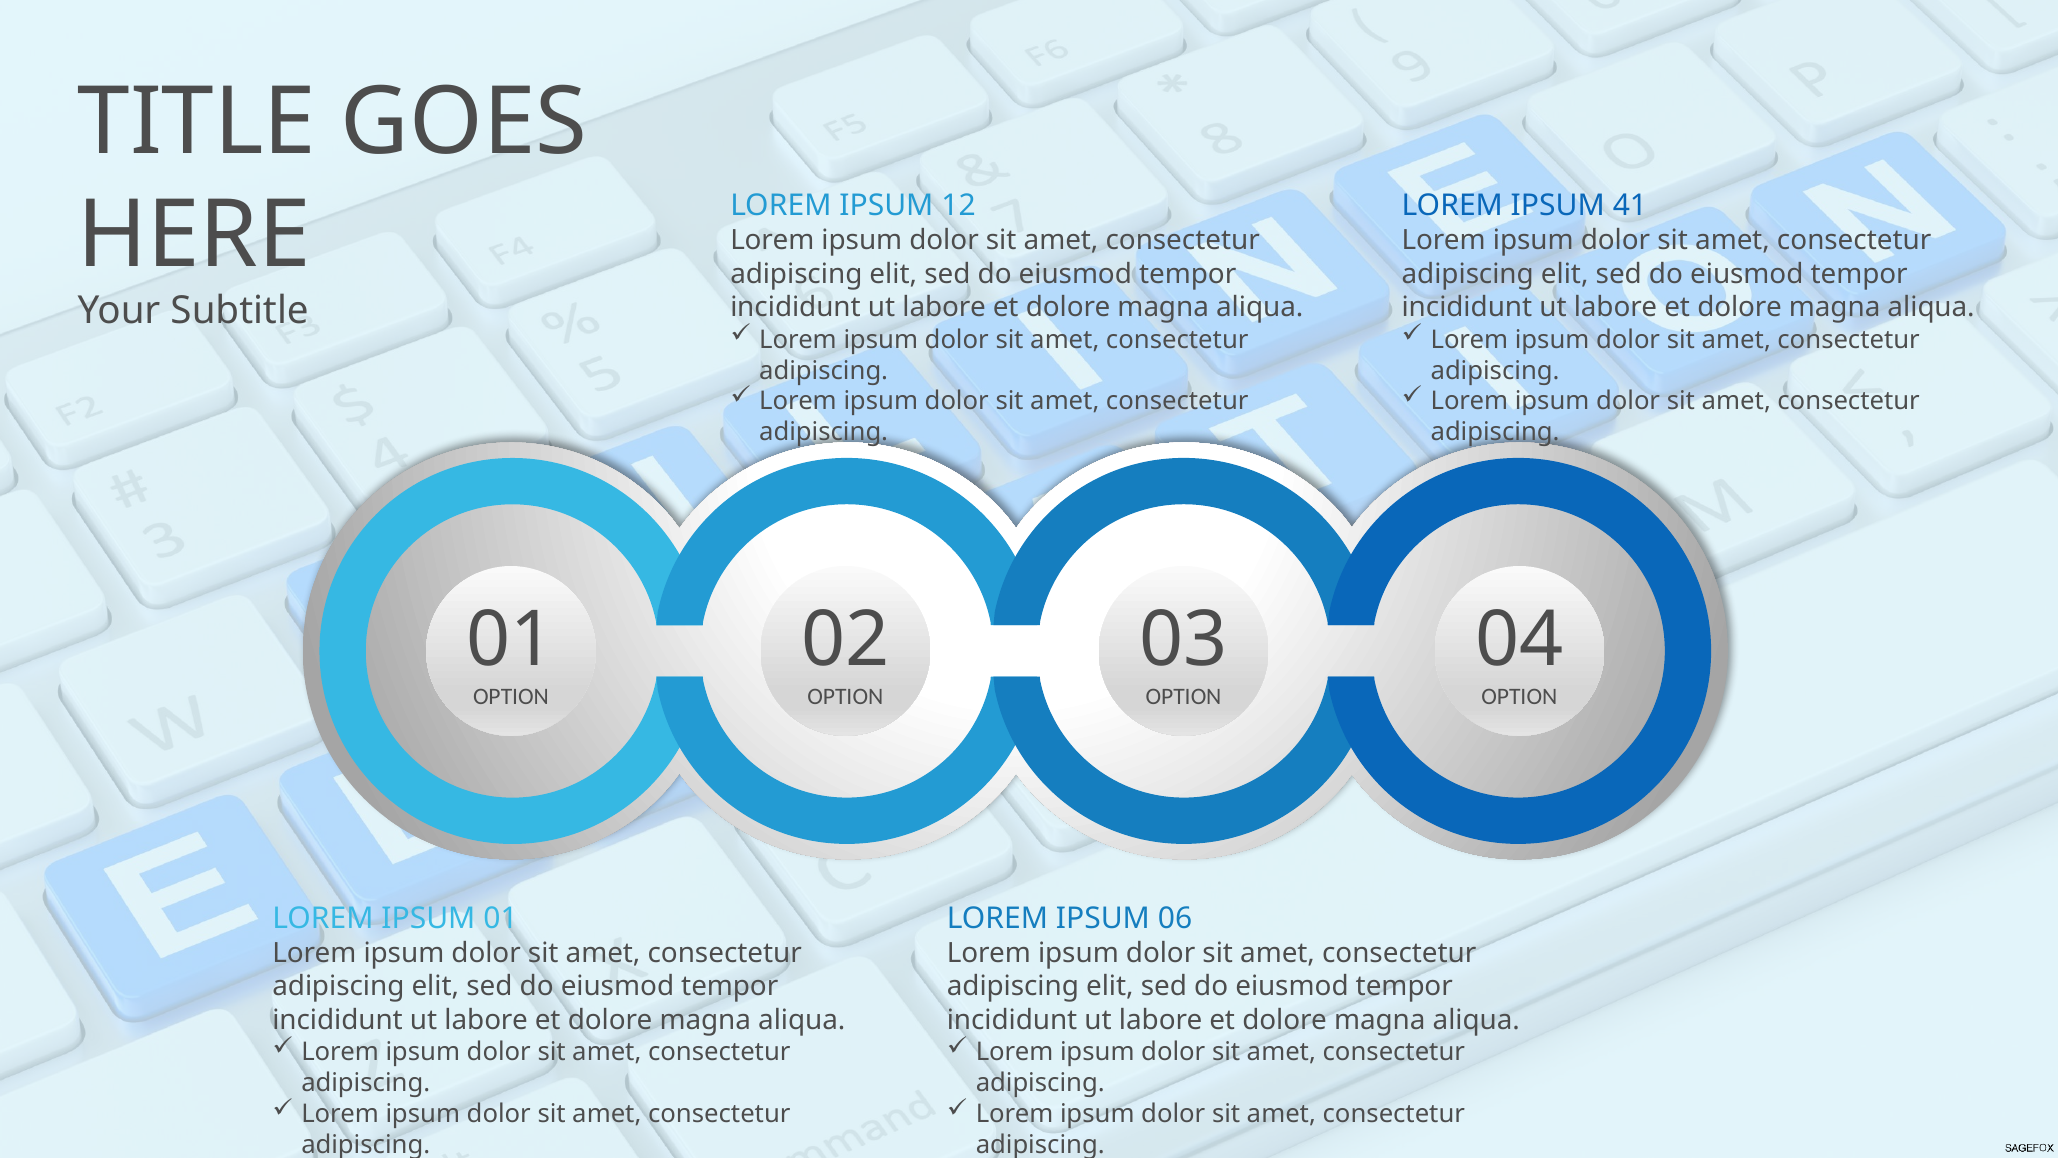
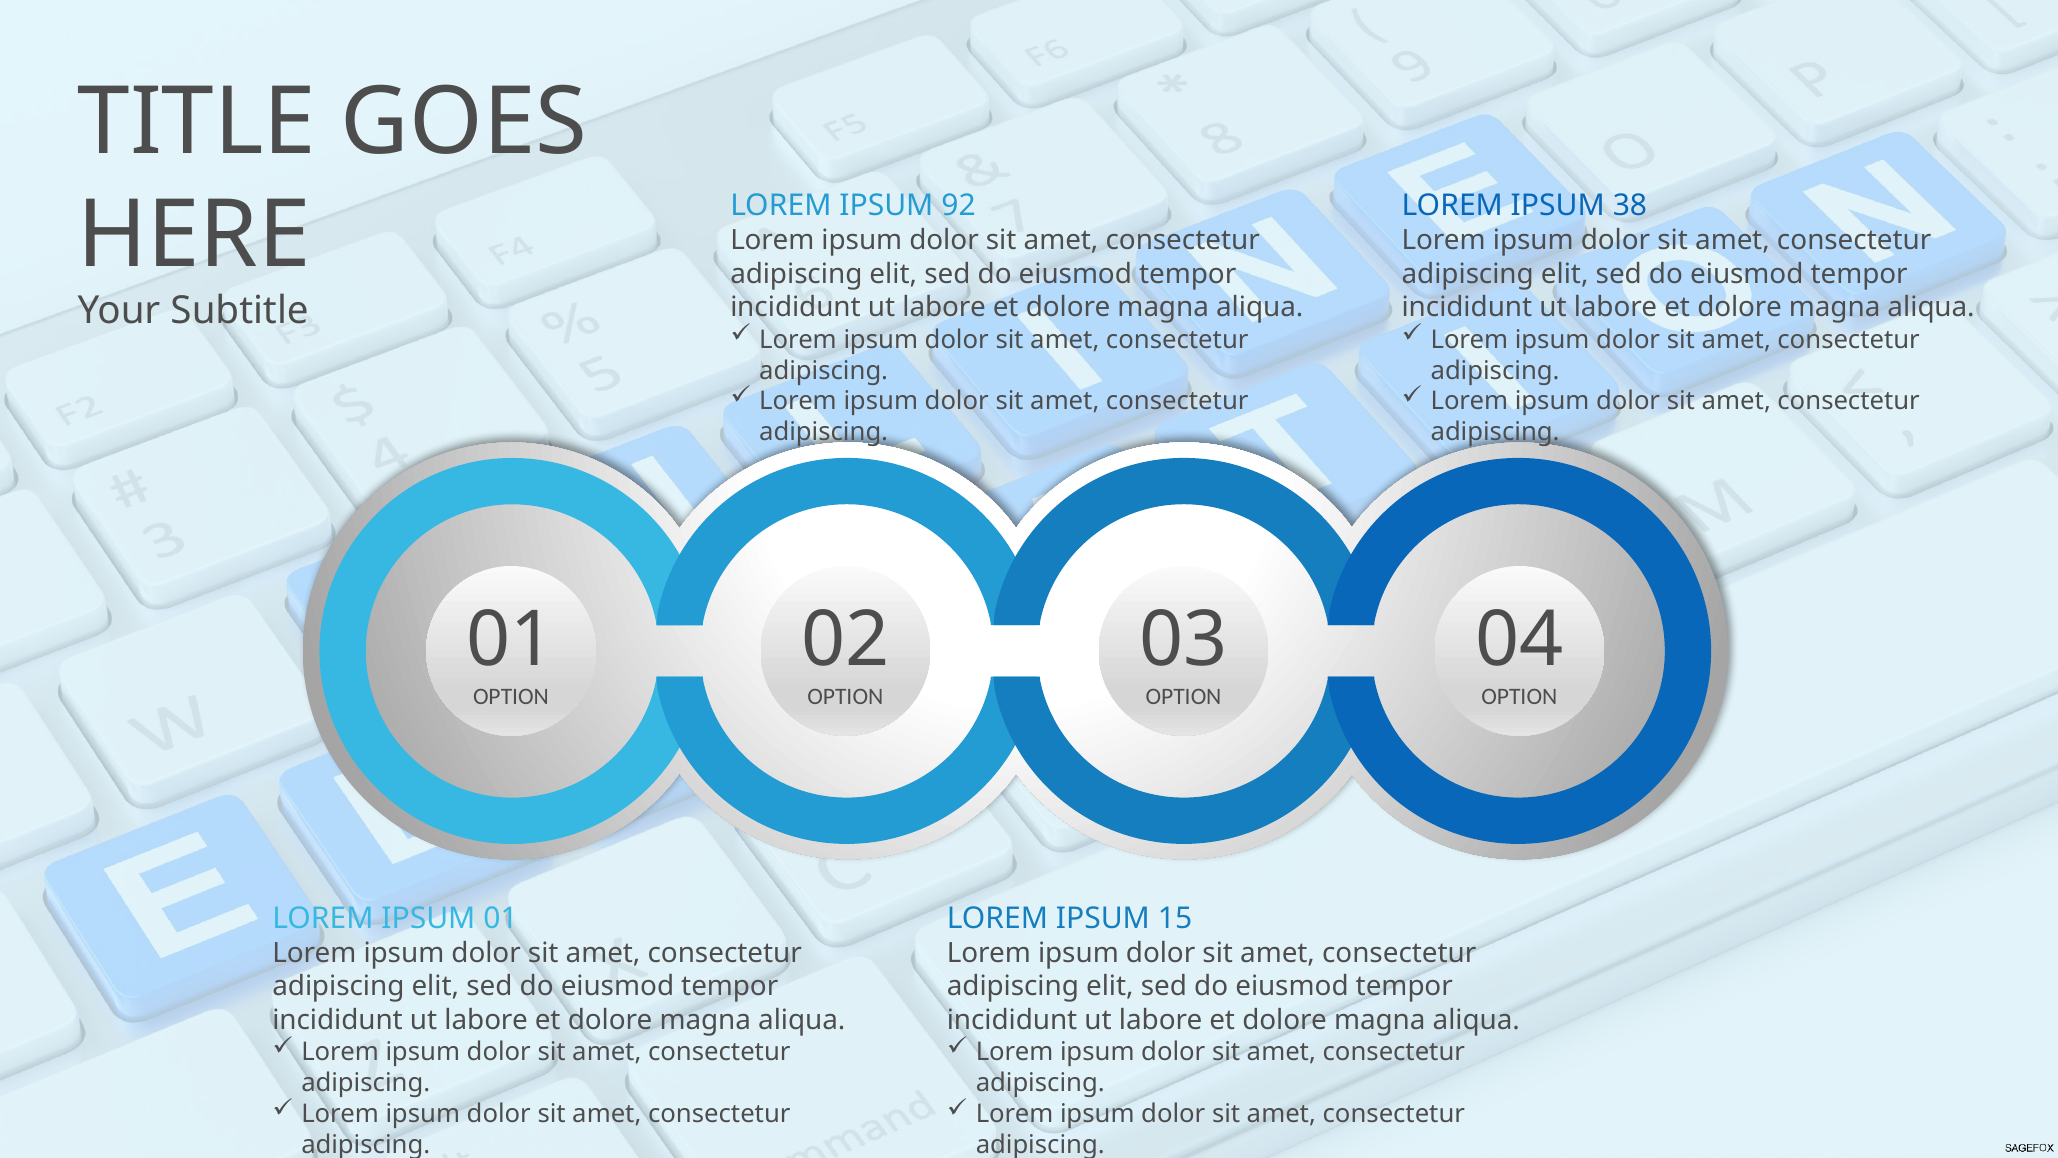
12: 12 -> 92 (959, 206)
41: 41 -> 38 (1630, 206)
06: 06 -> 15 (1175, 918)
